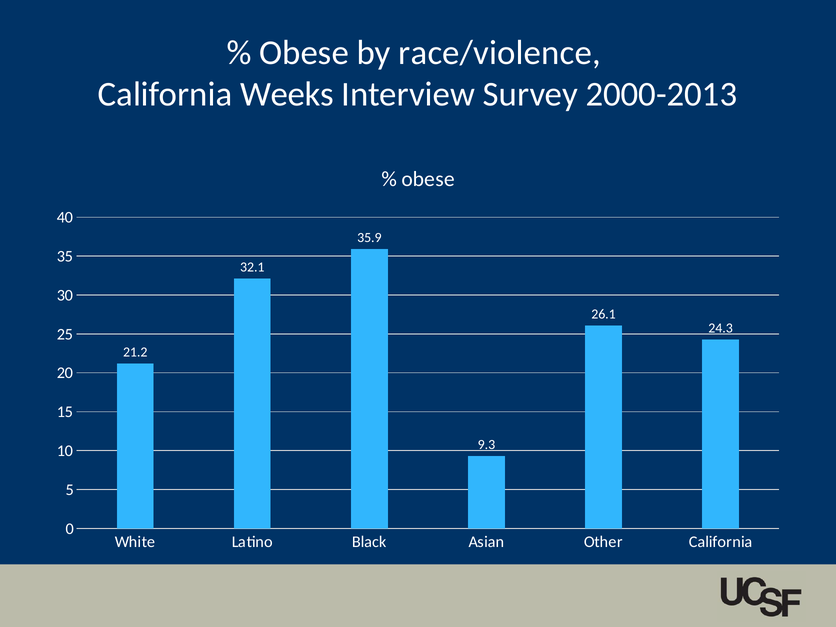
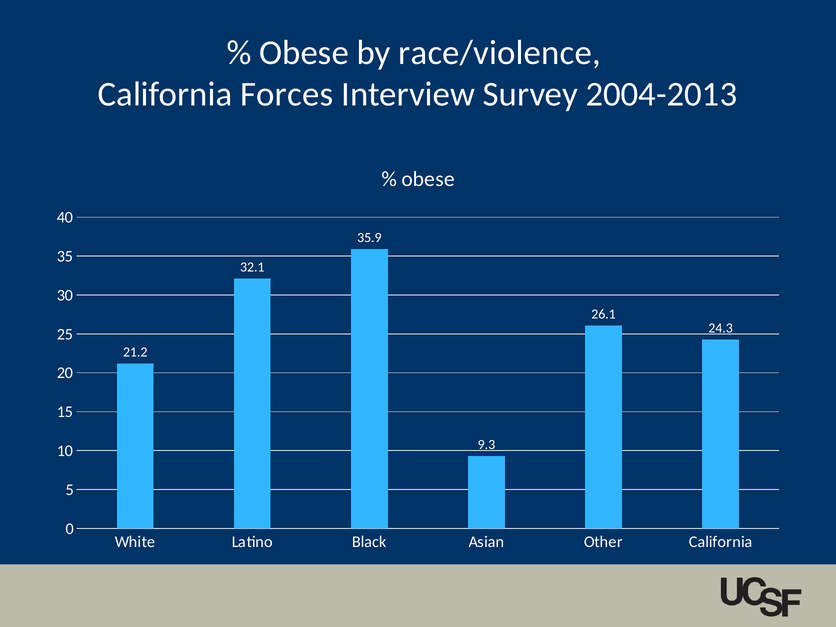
Weeks: Weeks -> Forces (287, 94)
2000-2013: 2000-2013 -> 2004-2013 (661, 94)
